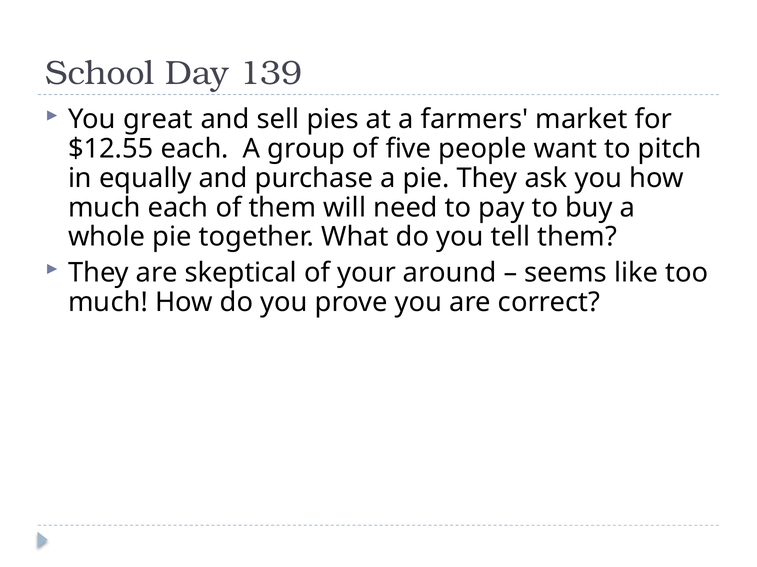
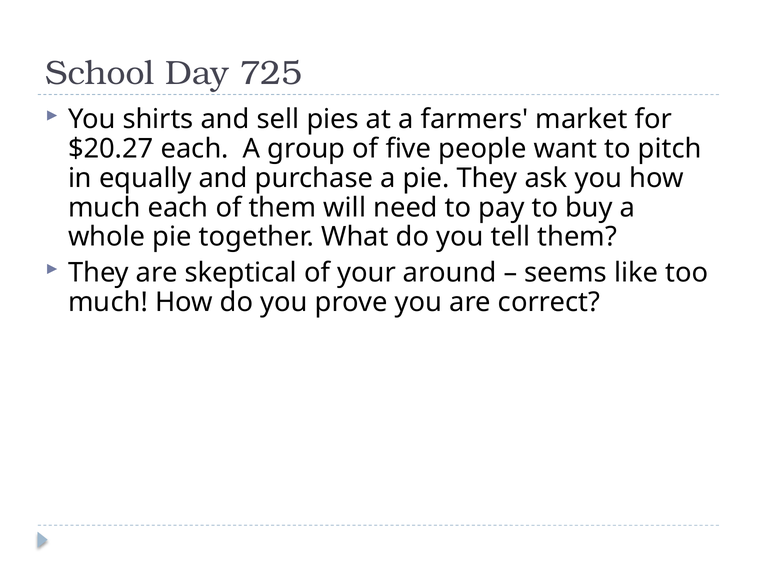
139: 139 -> 725 (271, 73)
great: great -> shirts (158, 119)
$12.55: $12.55 -> $20.27 (111, 149)
